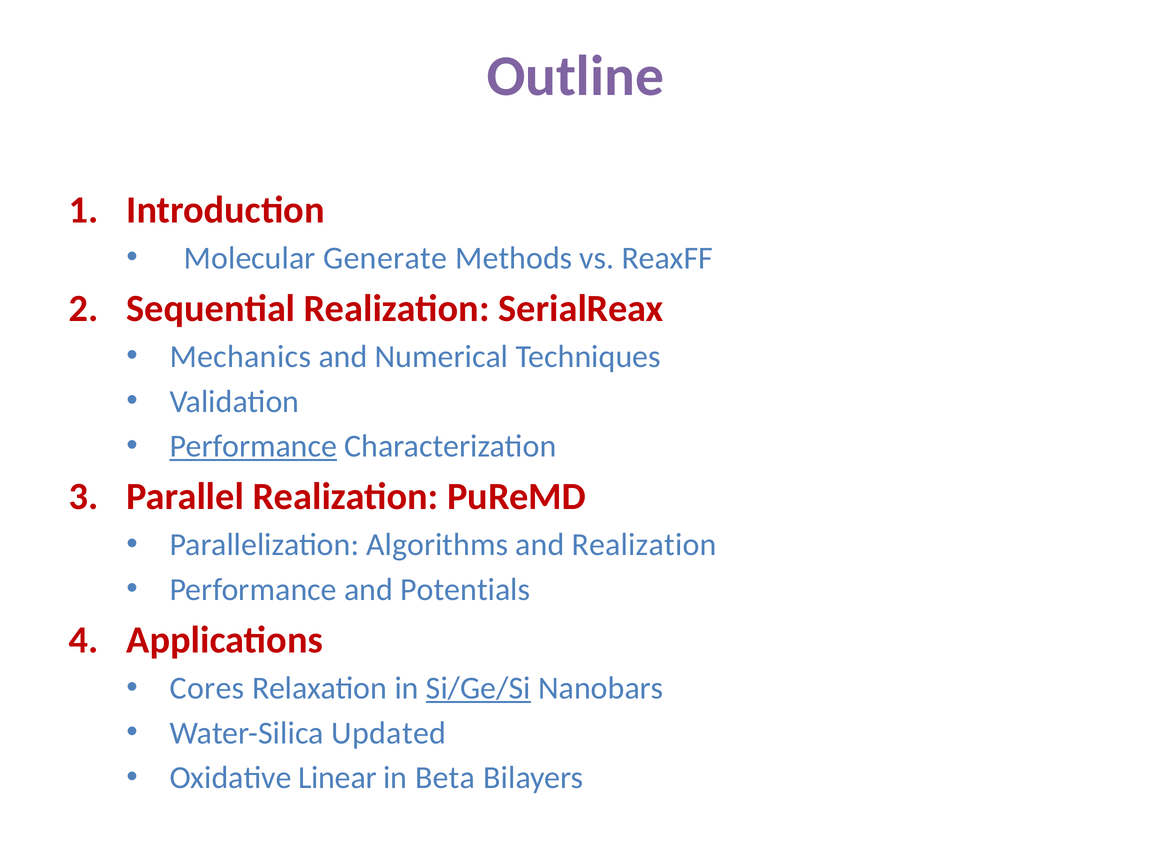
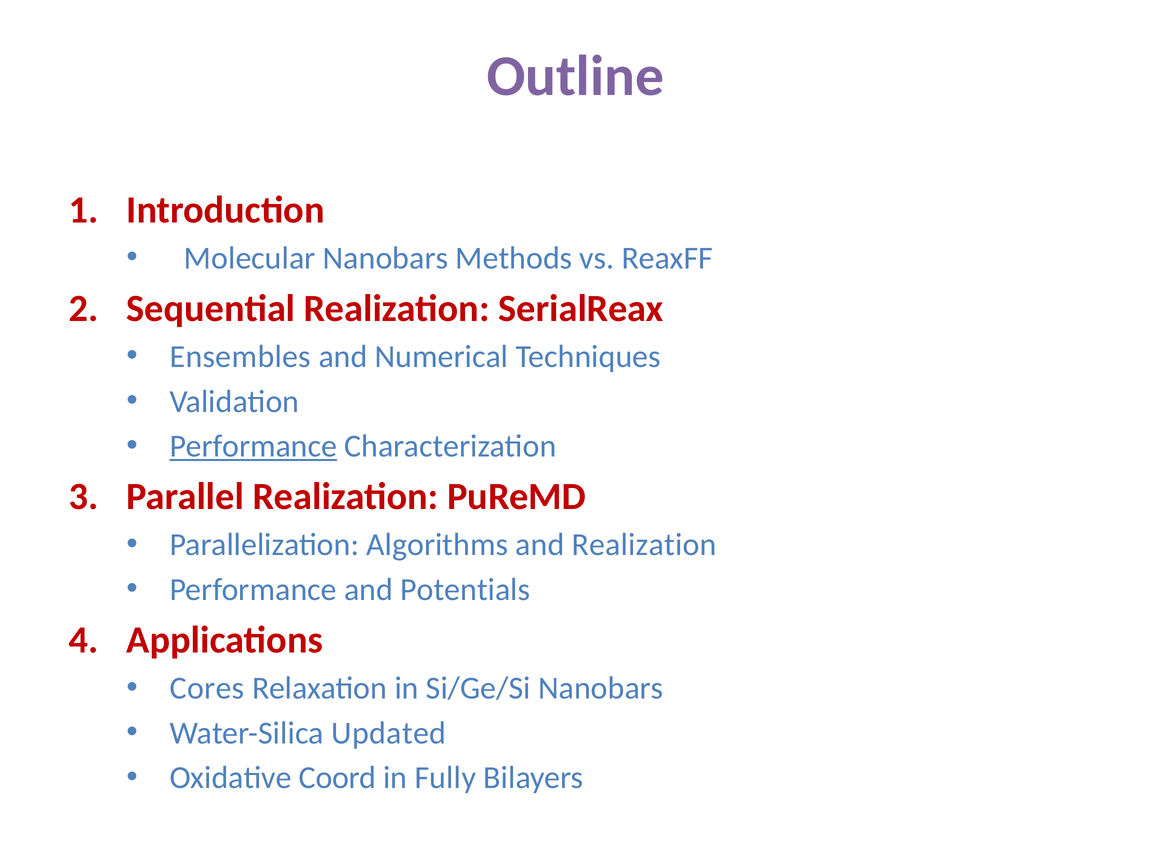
Molecular Generate: Generate -> Nanobars (385, 258)
Mechanics: Mechanics -> Ensembles (240, 356)
Si/Ge/Si underline: present -> none (478, 688)
Linear: Linear -> Coord (337, 777)
Beta: Beta -> Fully (445, 777)
